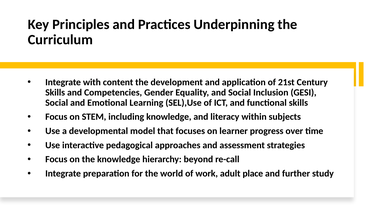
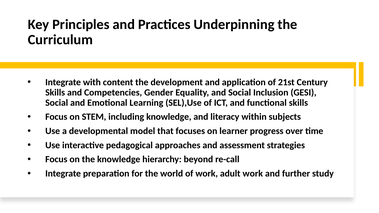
adult place: place -> work (253, 174)
